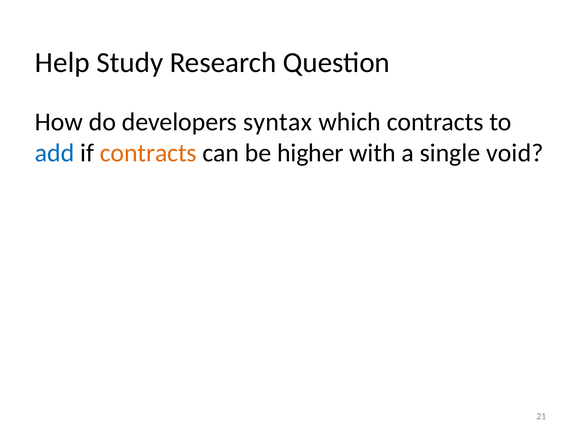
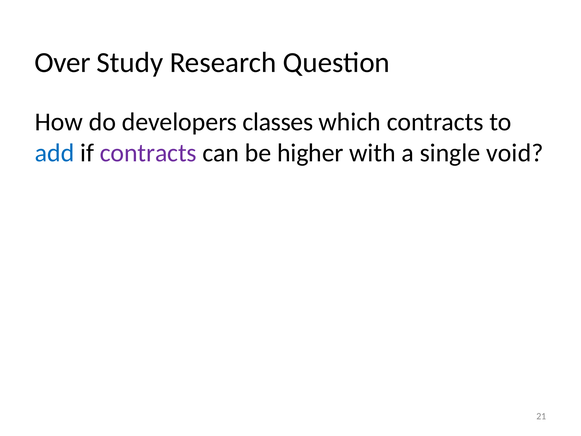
Help: Help -> Over (63, 63)
syntax: syntax -> classes (278, 122)
contracts colour: orange -> purple (148, 153)
